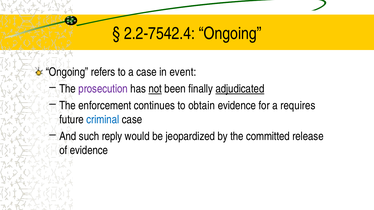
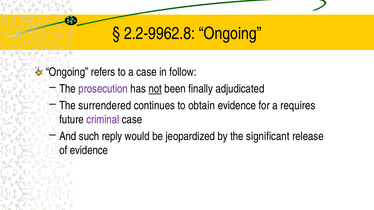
2.2-7542.4: 2.2-7542.4 -> 2.2-9962.8 (160, 34)
event: event -> follow (183, 72)
adjudicated underline: present -> none (240, 89)
enforcement: enforcement -> surrendered (105, 106)
criminal colour: blue -> purple (103, 120)
committed: committed -> significant (268, 136)
